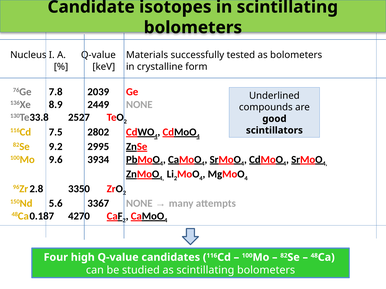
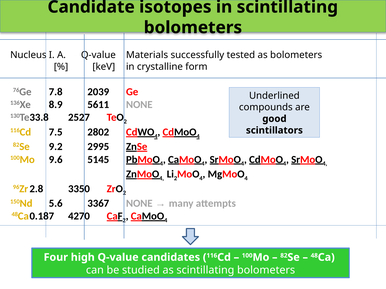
2449: 2449 -> 5611 (98, 105)
3934: 3934 -> 5145 (98, 160)
